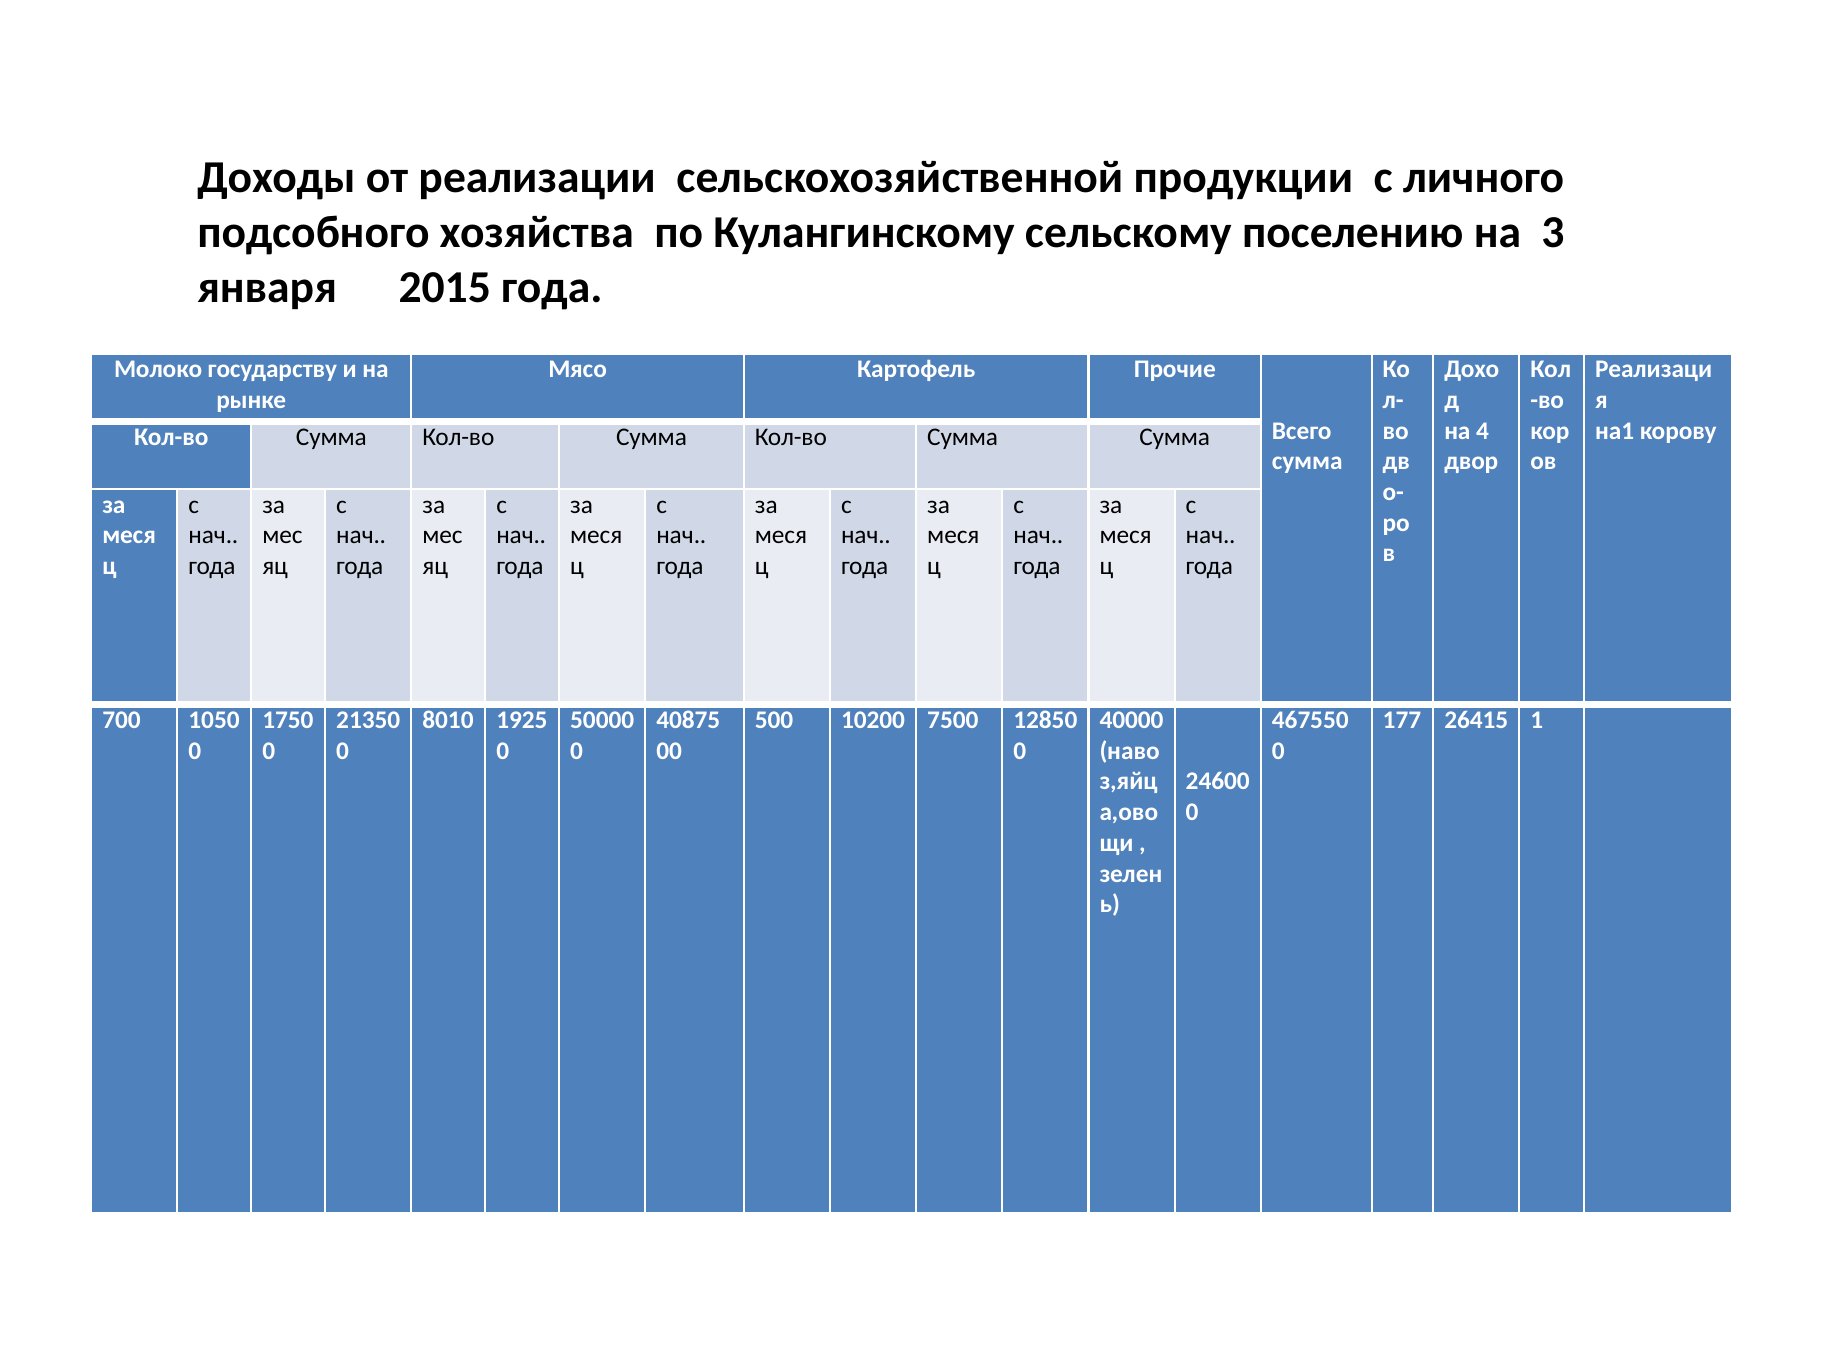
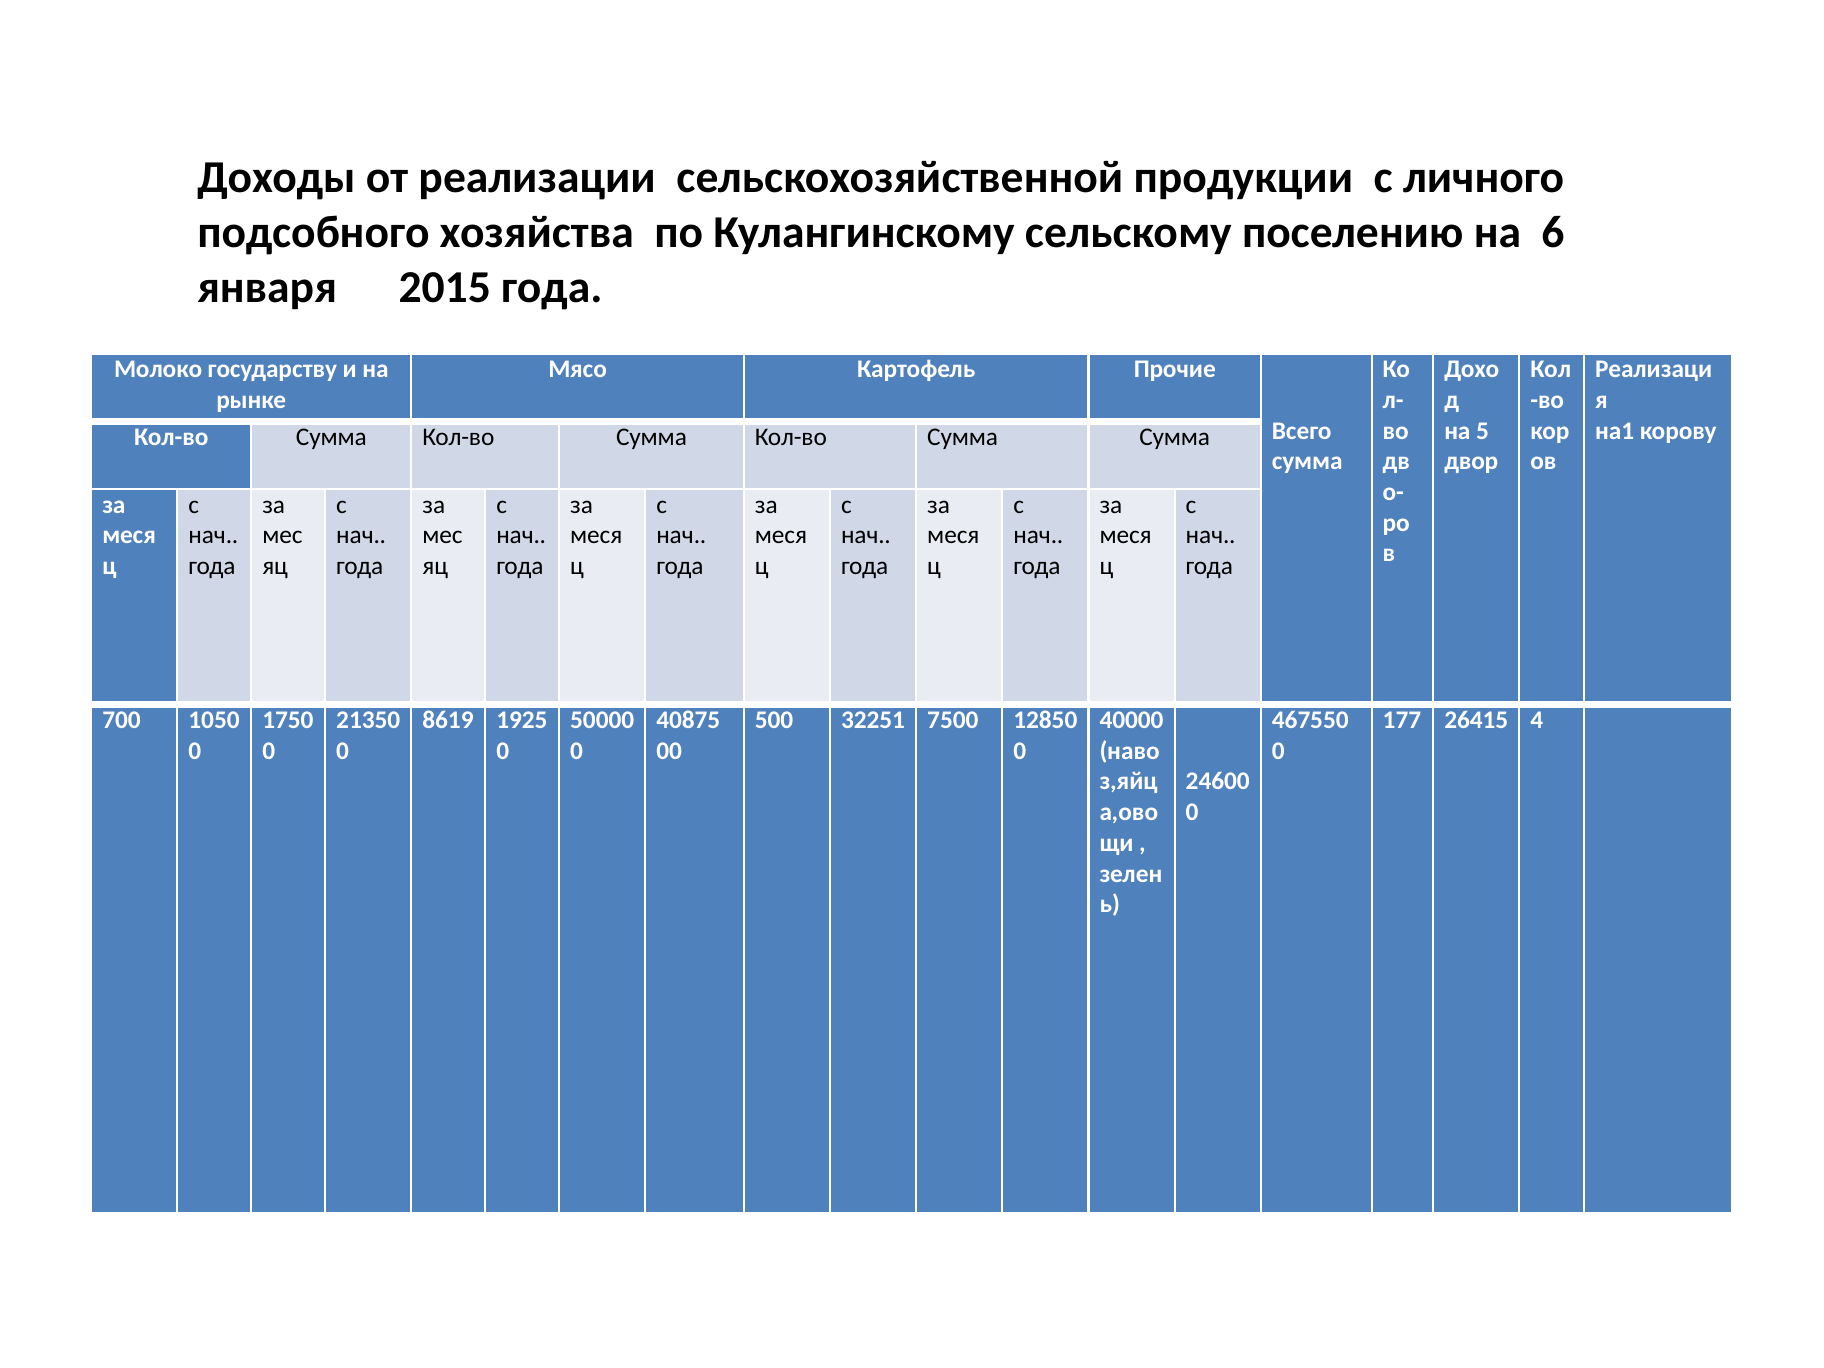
3: 3 -> 6 (1553, 232)
4: 4 -> 5 (1483, 431)
8010: 8010 -> 8619 (448, 720)
10200: 10200 -> 32251 (873, 720)
1: 1 -> 4 (1537, 720)
